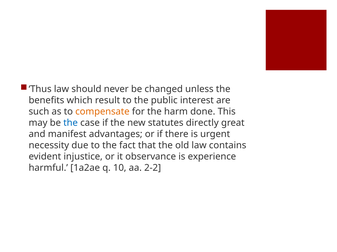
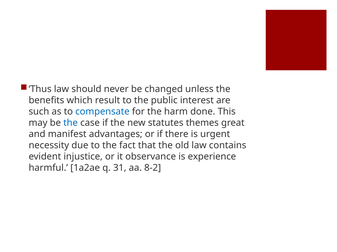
compensate colour: orange -> blue (102, 112)
directly: directly -> themes (202, 123)
10: 10 -> 31 (120, 168)
2-2: 2-2 -> 8-2 (153, 168)
